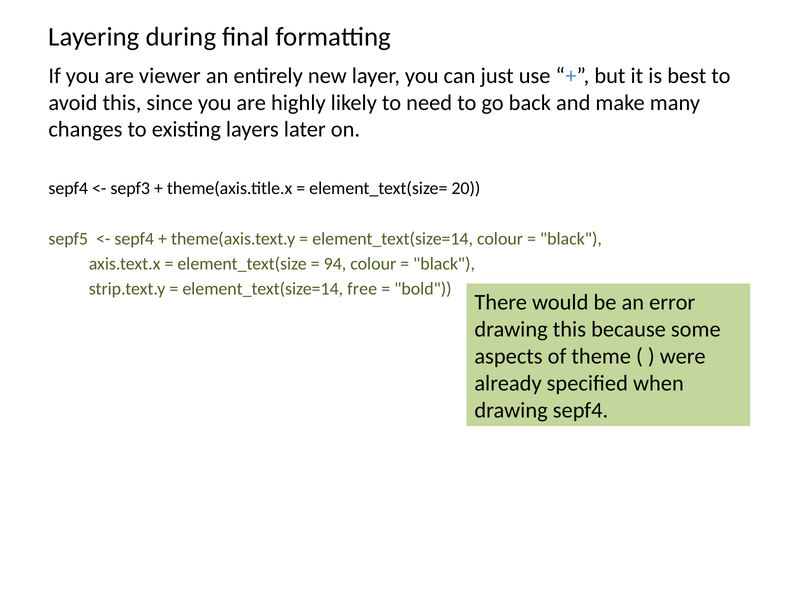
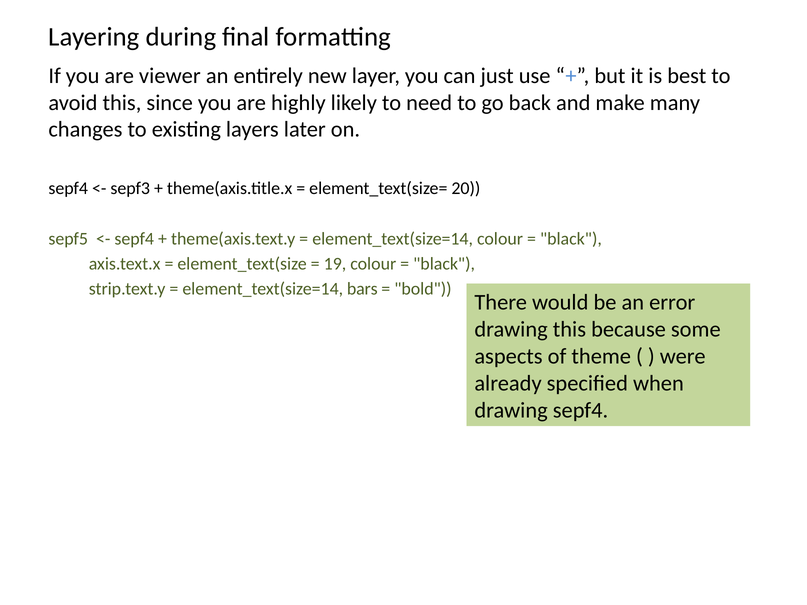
94: 94 -> 19 (335, 264)
free: free -> bars (362, 289)
